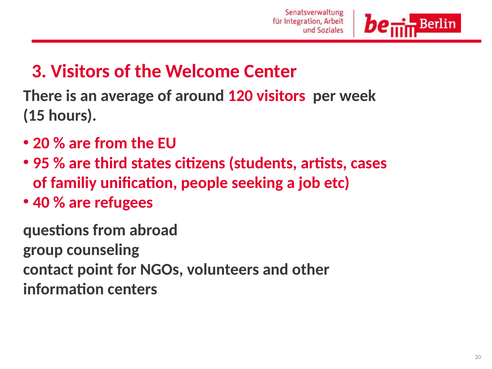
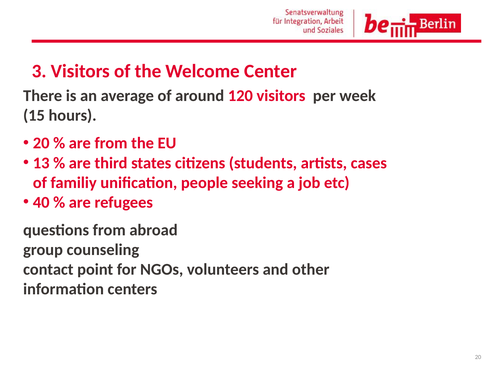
95: 95 -> 13 (41, 163)
